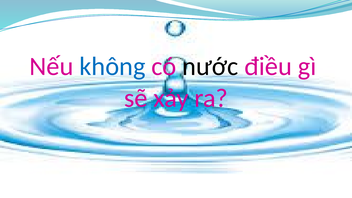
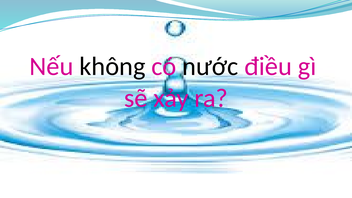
không colour: blue -> black (112, 67)
